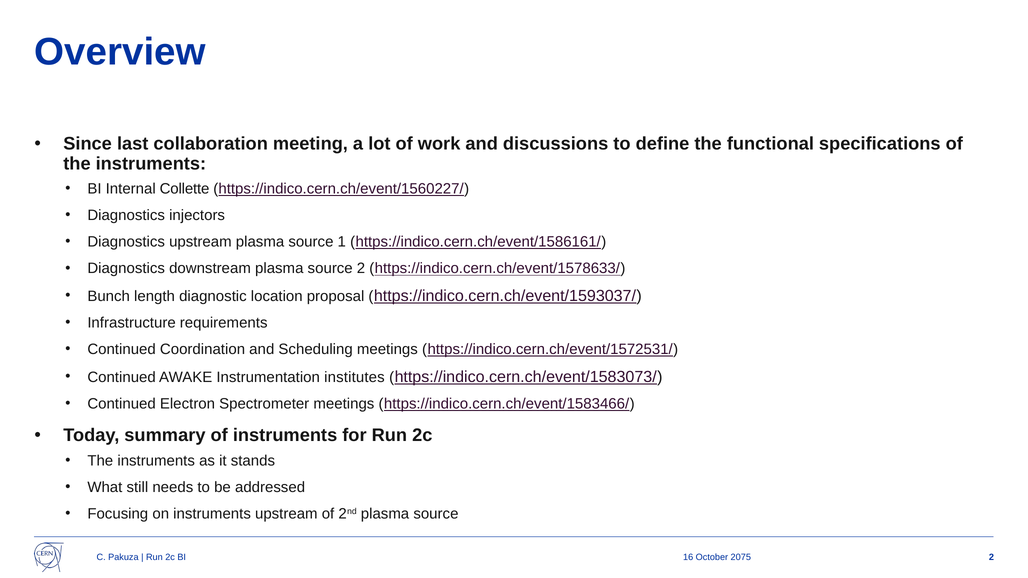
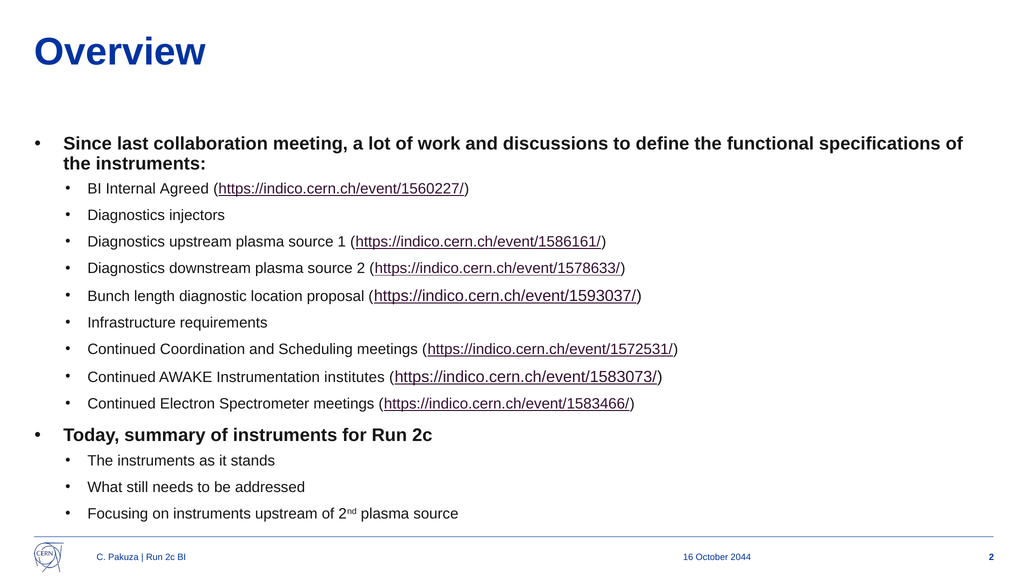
Collette: Collette -> Agreed (184, 189)
2075: 2075 -> 2044 (741, 558)
